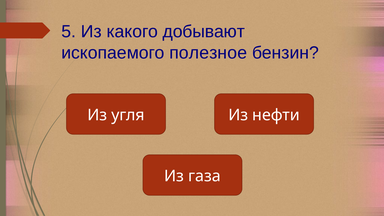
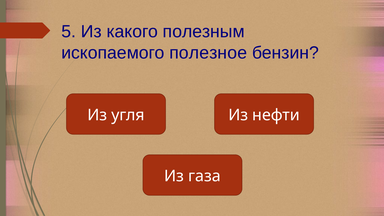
добывают: добывают -> полезным (204, 32)
